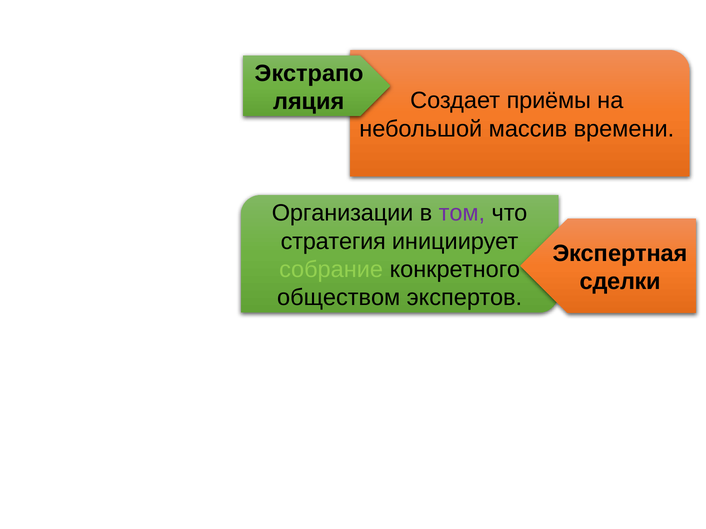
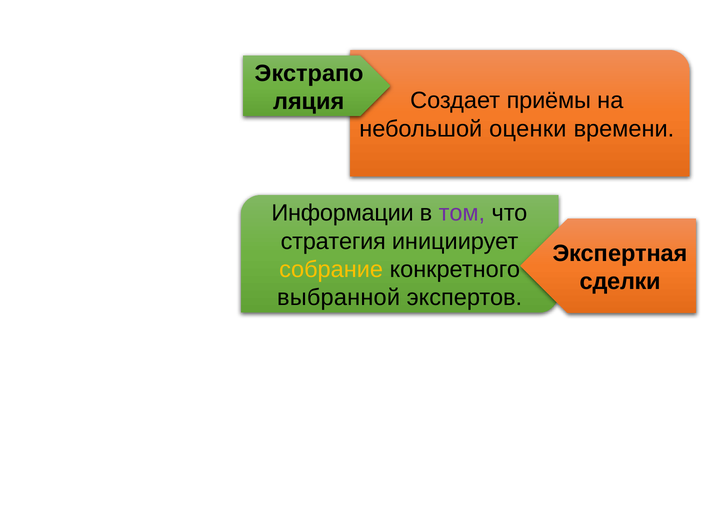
массив: массив -> оценки (528, 129)
Организации: Организации -> Информации (343, 213)
собрание colour: light green -> yellow (331, 270)
обществом: обществом -> выбранной (339, 298)
